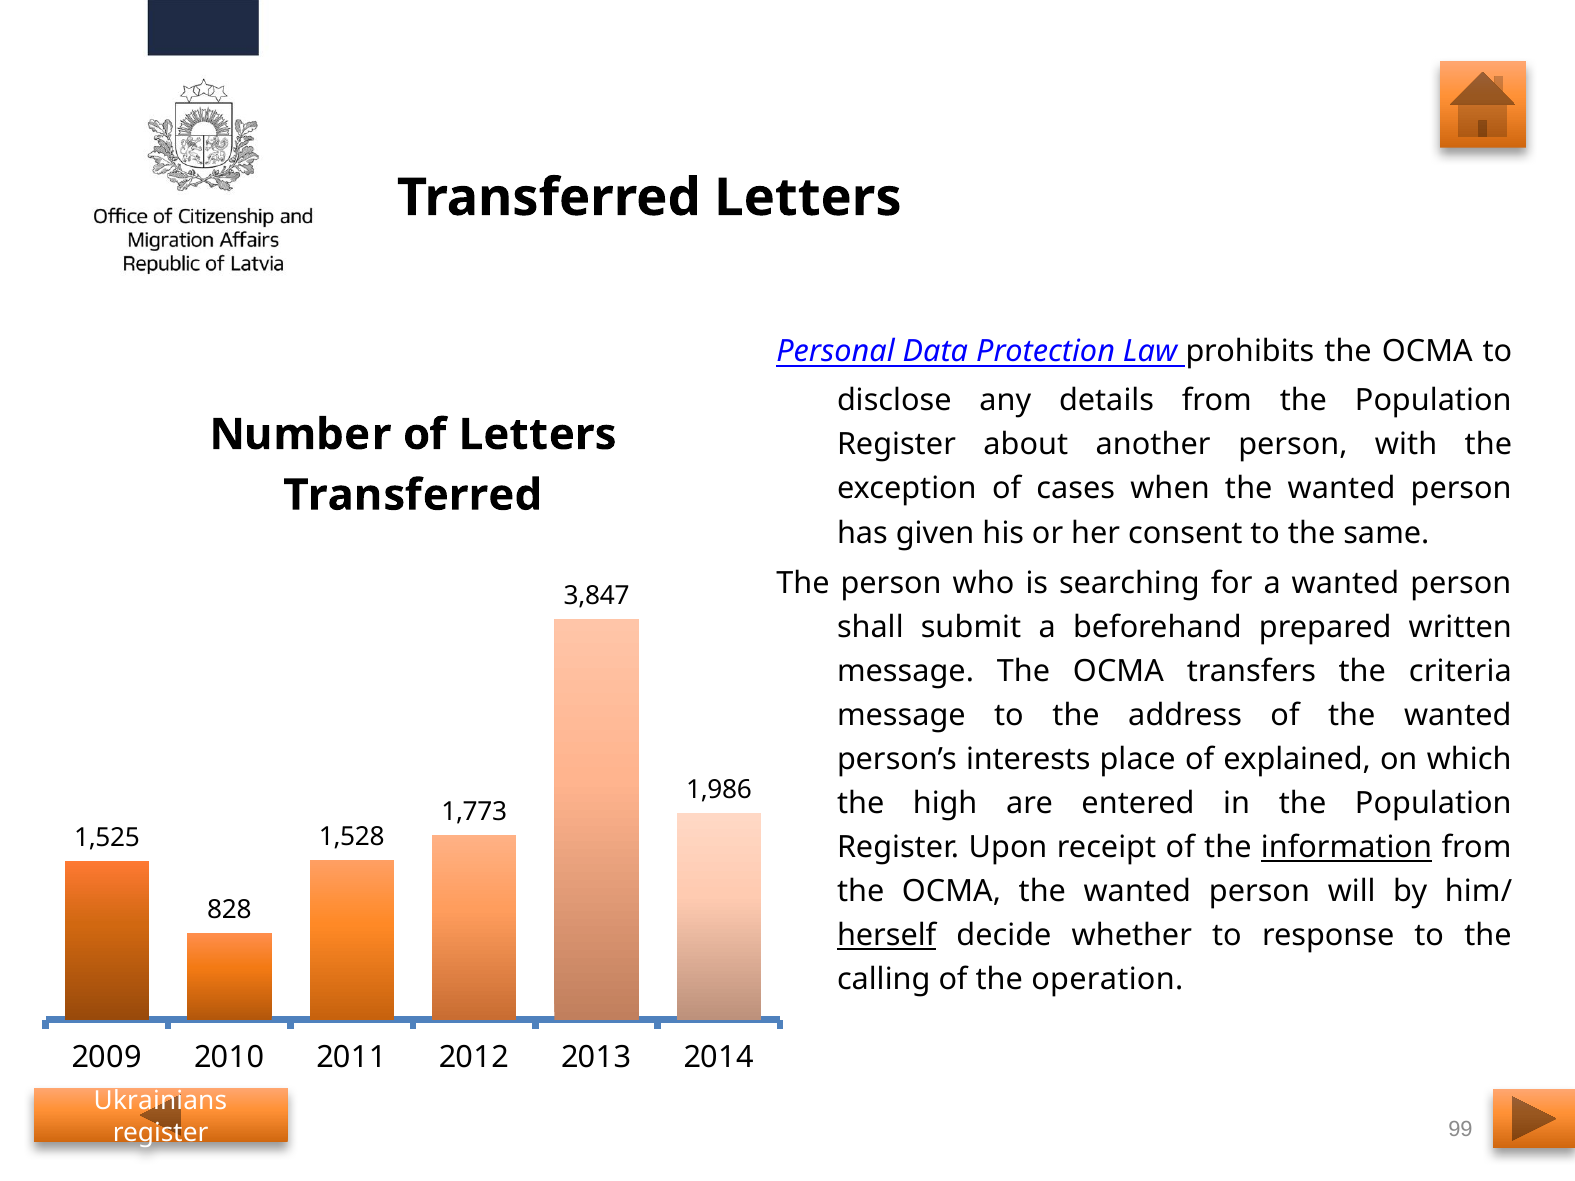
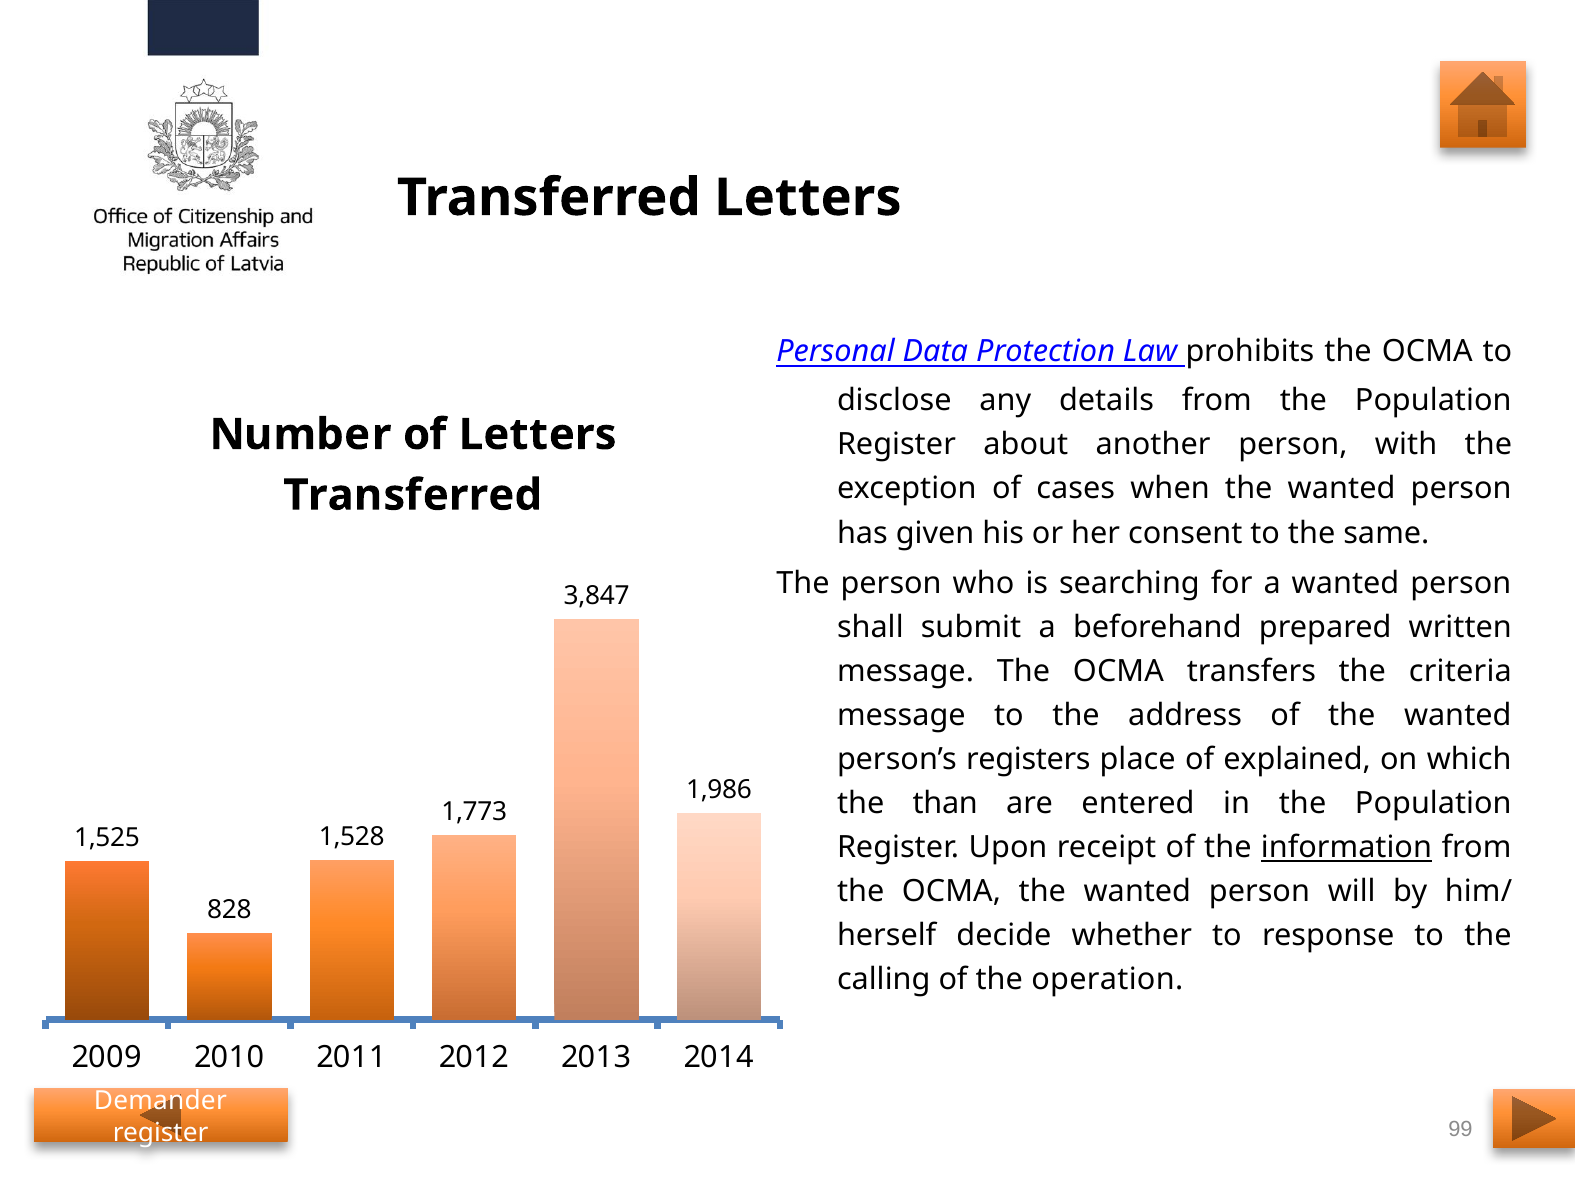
interests: interests -> registers (1028, 760)
high: high -> than (945, 804)
herself underline: present -> none (887, 936)
Ukrainians: Ukrainians -> Demander (160, 1101)
